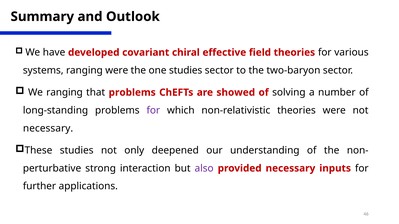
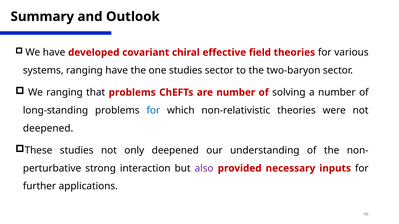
ranging were: were -> have (117, 70)
are showed: showed -> number (236, 93)
for colour: purple -> blue (153, 111)
necessary: necessary -> deepened (48, 129)
